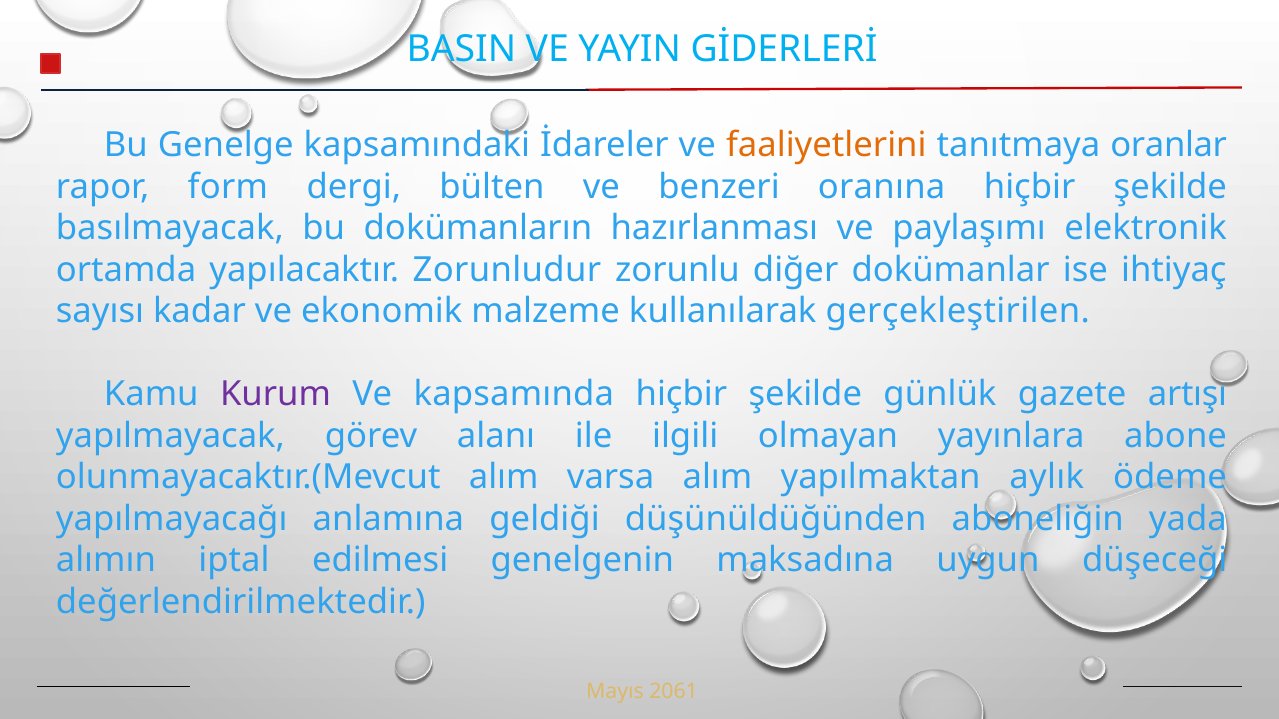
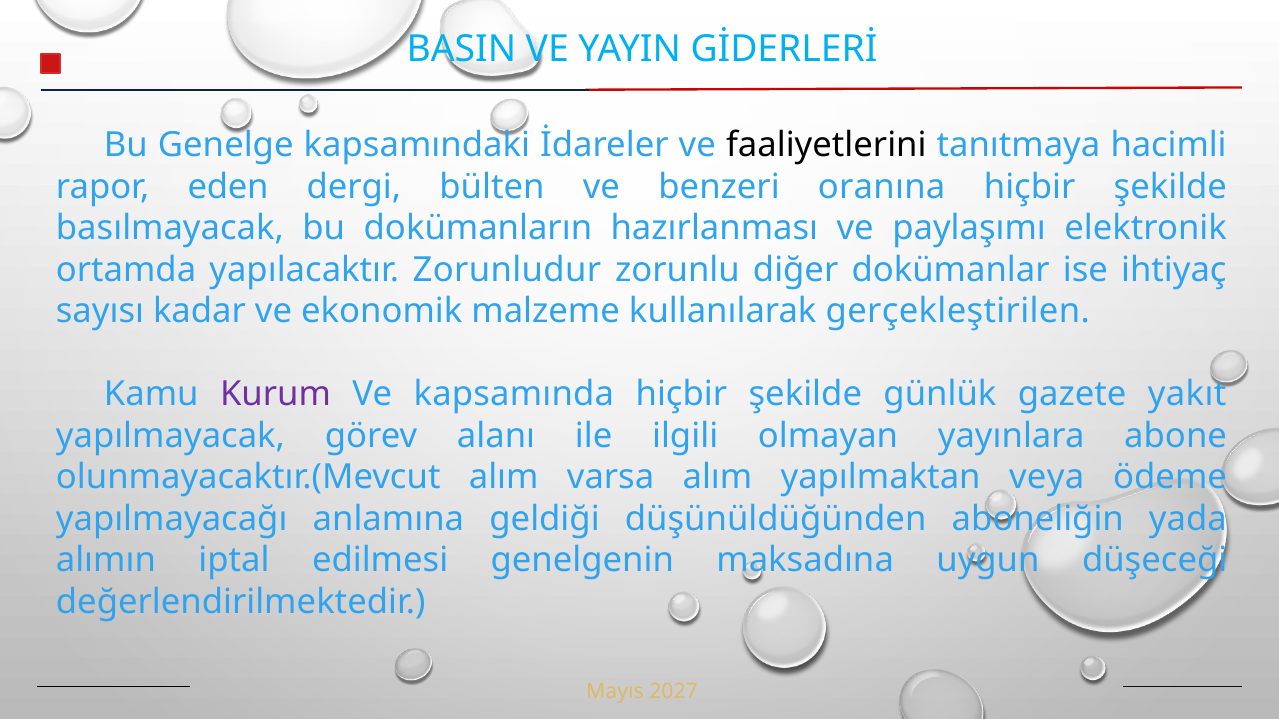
faaliyetlerini colour: orange -> black (826, 145)
oranlar: oranlar -> hacimli (1169, 145)
form: form -> eden (228, 187)
artışı: artışı -> yakıt (1187, 395)
aylık: aylık -> veya (1047, 478)
2061: 2061 -> 2027 (674, 691)
